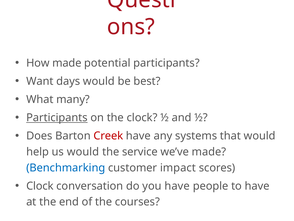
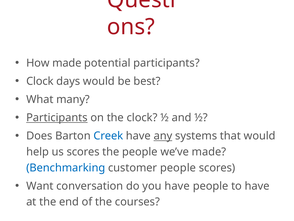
Want: Want -> Clock (40, 81)
Creek colour: red -> blue (108, 136)
any underline: none -> present (163, 136)
us would: would -> scores (83, 152)
the service: service -> people (140, 152)
customer impact: impact -> people (178, 167)
Clock: Clock -> Want (40, 186)
